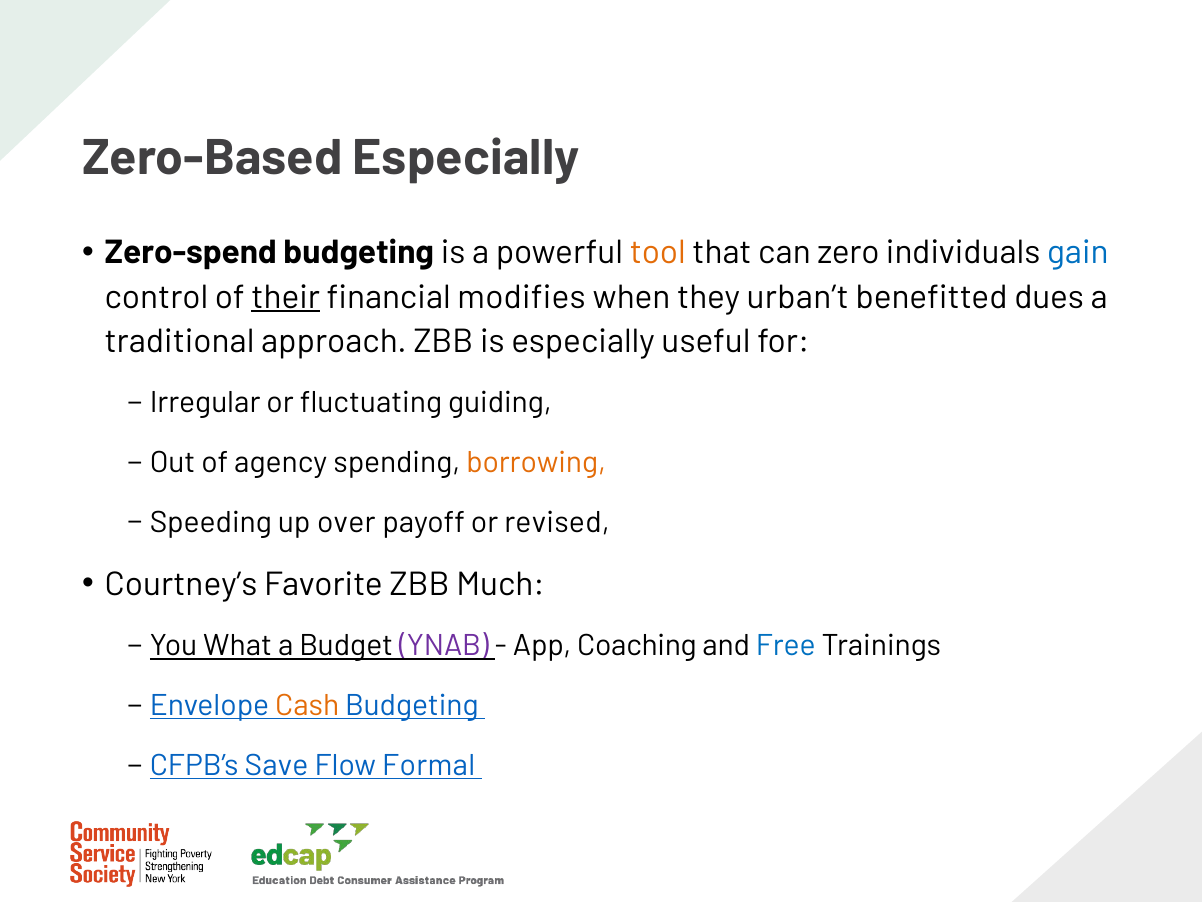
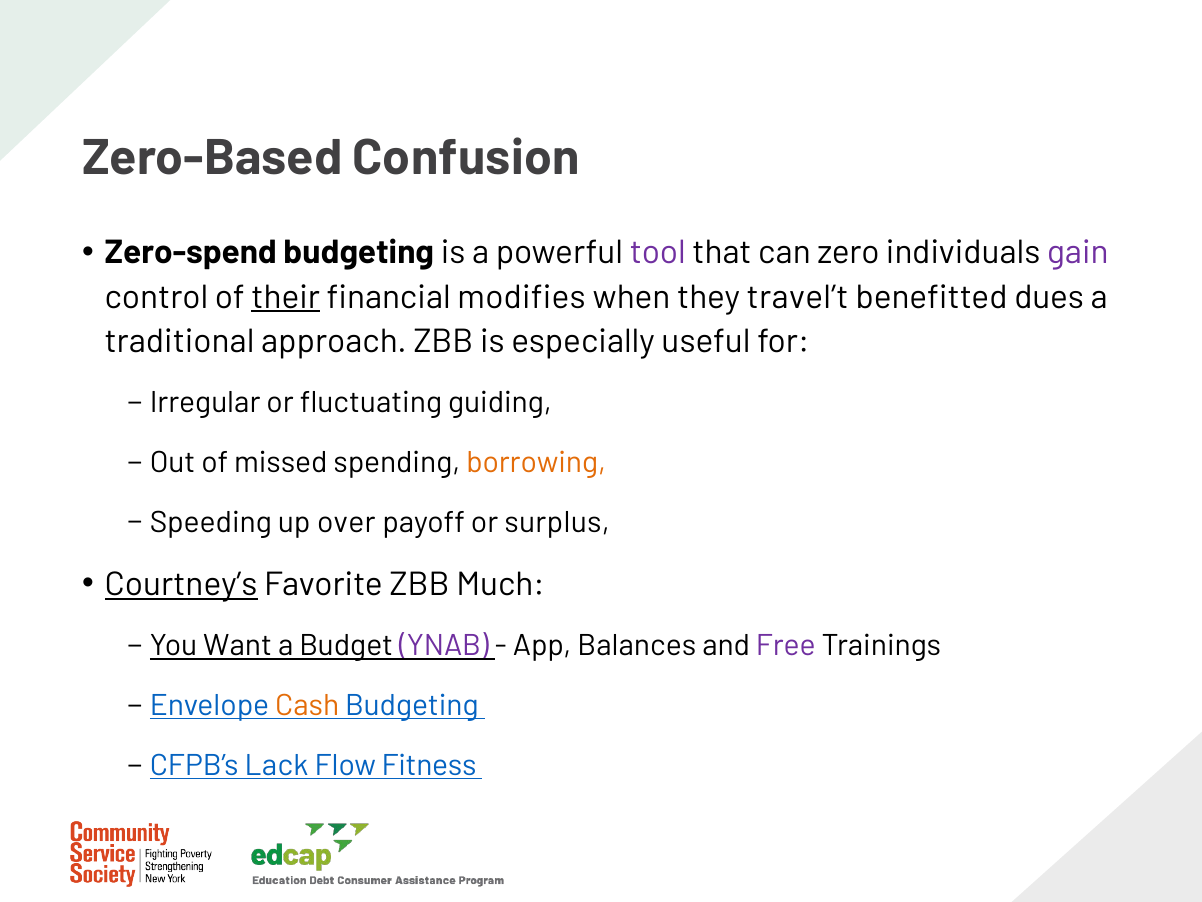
Zero-Based Especially: Especially -> Confusion (466, 157)
tool colour: orange -> purple (658, 253)
gain colour: blue -> purple (1078, 253)
urban’t: urban’t -> travel’t (798, 297)
agency: agency -> missed (281, 462)
revised: revised -> surplus (557, 522)
Courtney’s underline: none -> present (181, 584)
What: What -> Want (238, 646)
Coaching: Coaching -> Balances (637, 646)
Free colour: blue -> purple (786, 646)
Save: Save -> Lack (277, 765)
Formal: Formal -> Fitness (429, 765)
